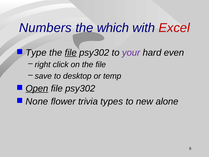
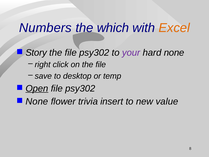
Excel colour: red -> orange (174, 28)
Type: Type -> Story (36, 53)
file underline: present -> none (71, 53)
hard even: even -> none (174, 53)
types: types -> insert (112, 101)
alone: alone -> value (167, 101)
